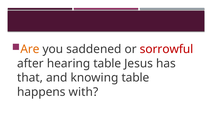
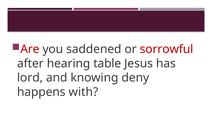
Are colour: orange -> red (30, 49)
that: that -> lord (30, 78)
knowing table: table -> deny (135, 78)
